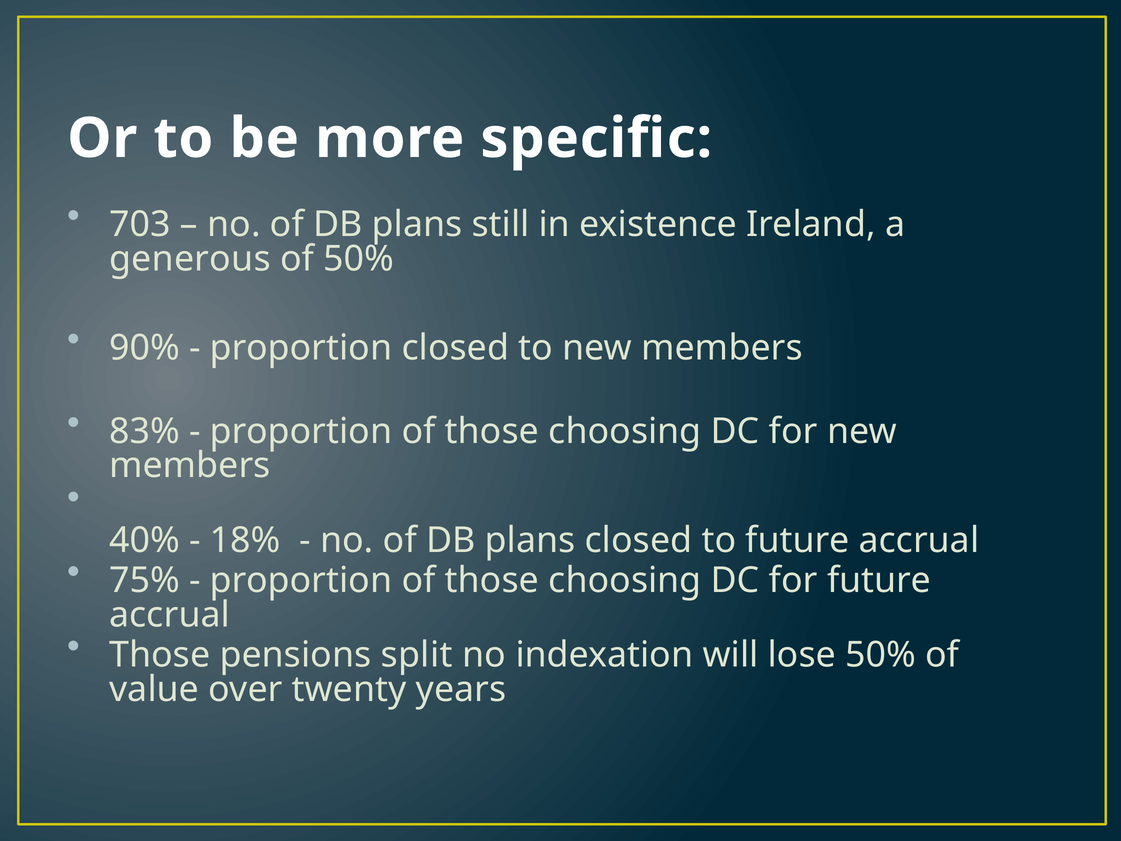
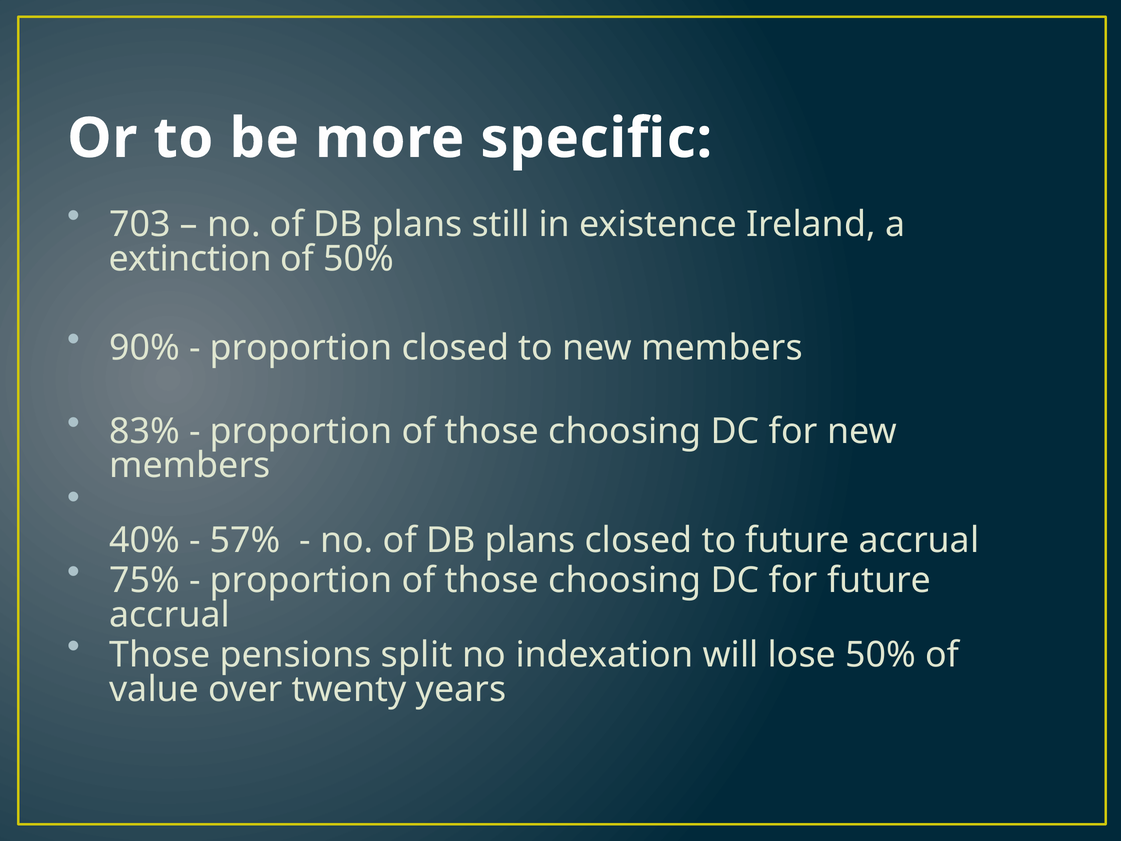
generous: generous -> extinction (190, 259)
18%: 18% -> 57% (245, 540)
